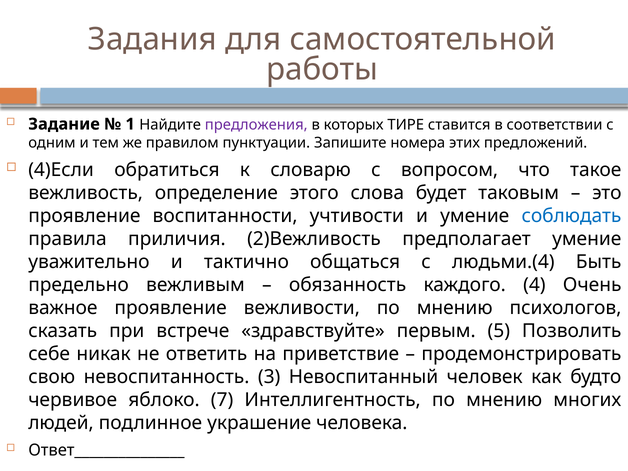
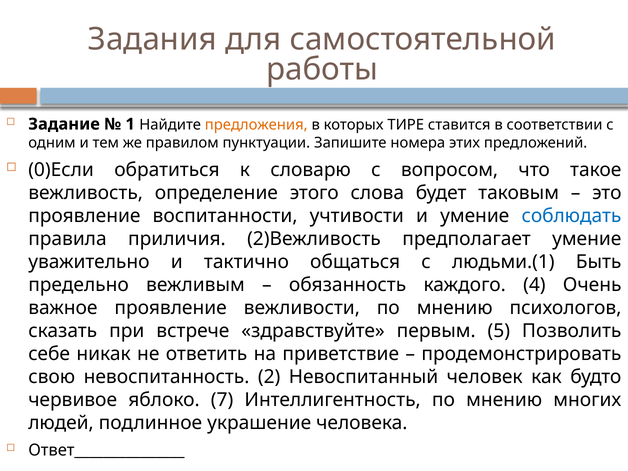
предложения colour: purple -> orange (256, 125)
4)Если: 4)Если -> 0)Если (61, 170)
людьми.(4: людьми.(4 -> людьми.(1 (503, 262)
3: 3 -> 2 (269, 377)
